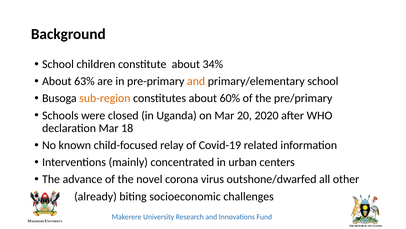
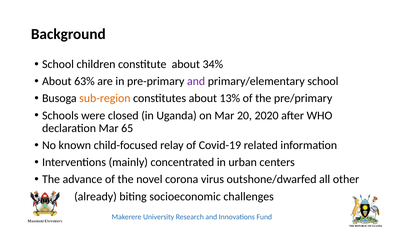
and colour: orange -> purple (196, 81)
60%: 60% -> 13% (230, 98)
18: 18 -> 65 (127, 128)
